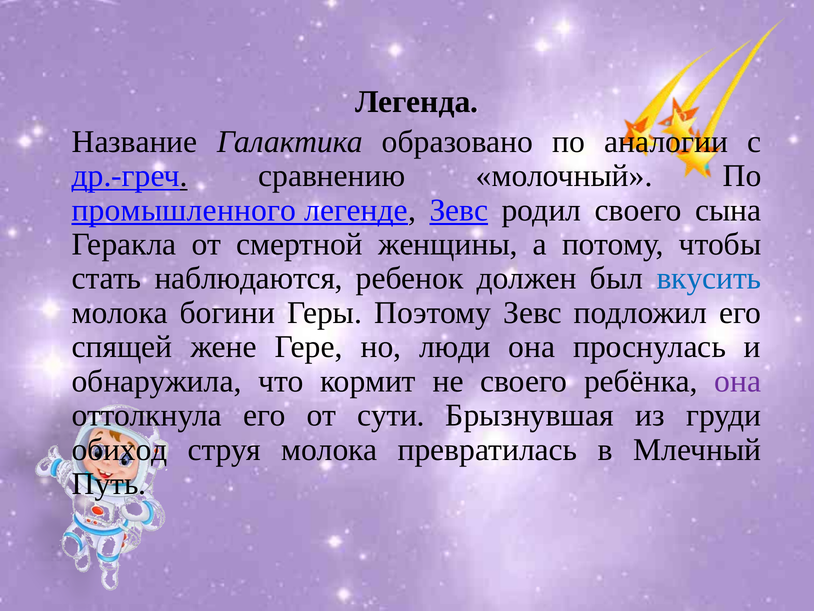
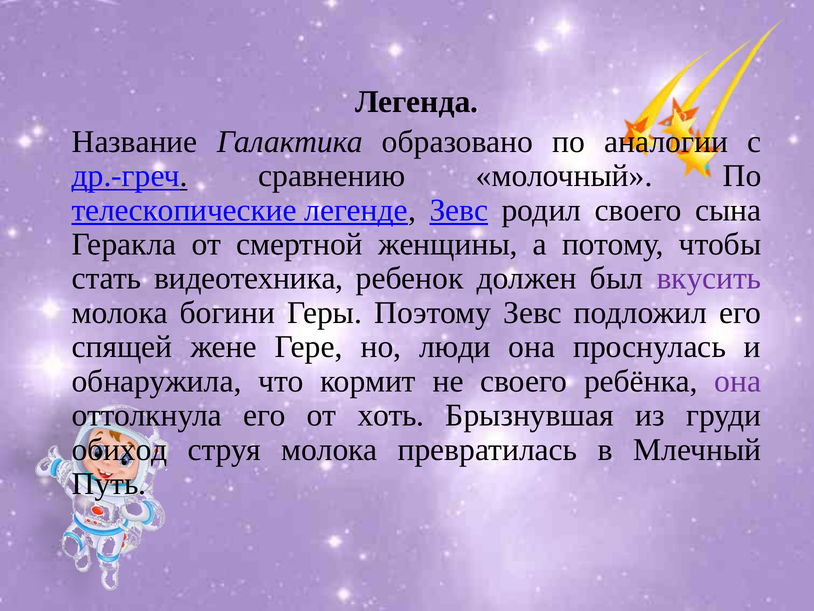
промышленного: промышленного -> телескопические (184, 210)
наблюдаются: наблюдаются -> видеотехника (249, 278)
вкусить colour: blue -> purple (709, 278)
сути: сути -> хоть (391, 415)
